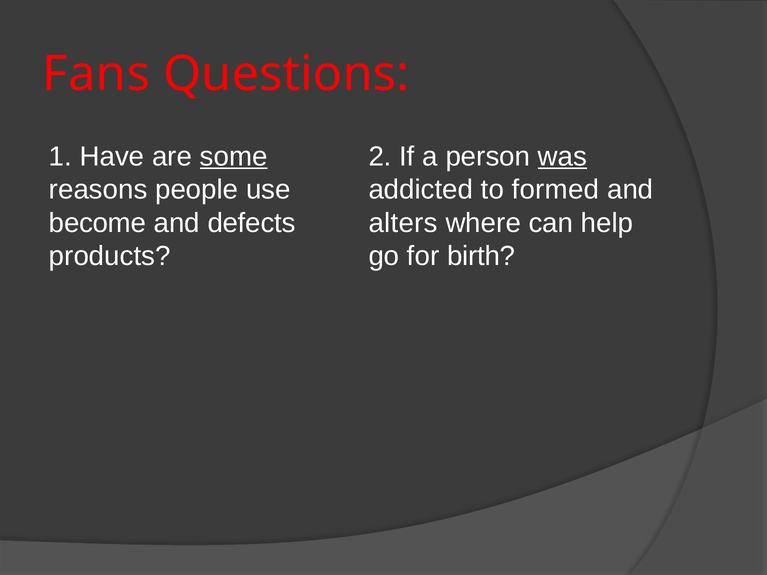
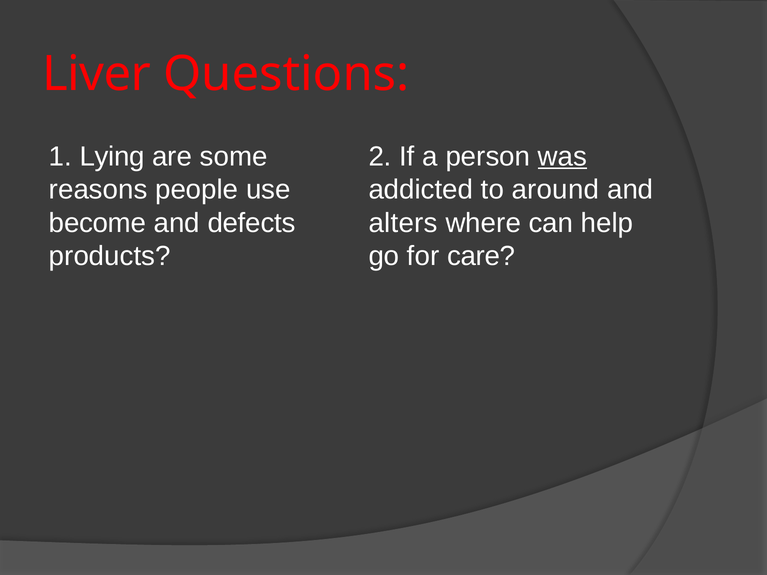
Fans: Fans -> Liver (97, 74)
Have: Have -> Lying (112, 157)
some underline: present -> none (234, 157)
formed: formed -> around (555, 190)
birth: birth -> care (481, 256)
